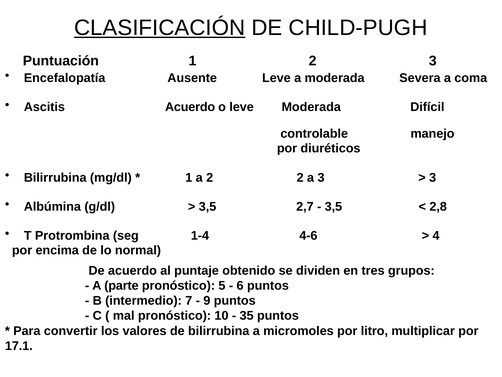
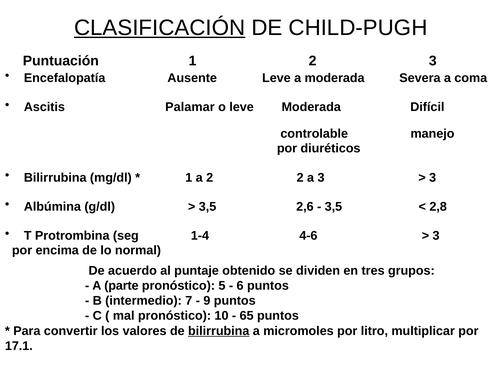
Ascitis Acuerdo: Acuerdo -> Palamar (190, 107)
2,7: 2,7 -> 2,6 (305, 206)
4: 4 -> 3 (436, 236)
35: 35 -> 65 (247, 315)
bilirrubina underline: none -> present (219, 330)
